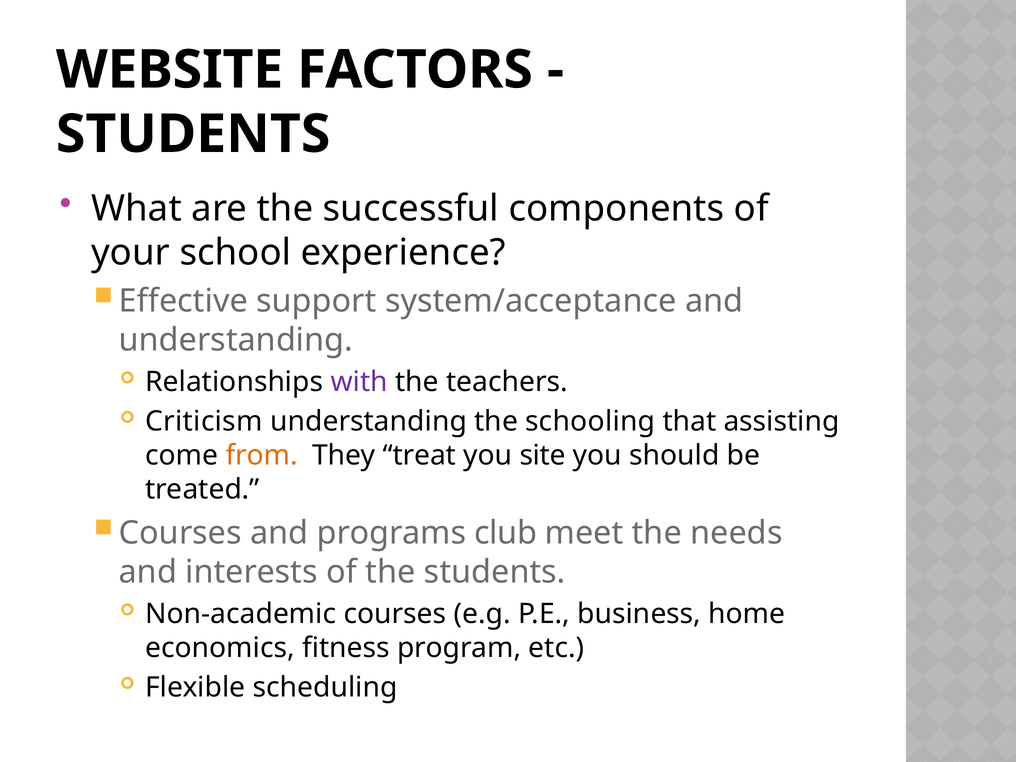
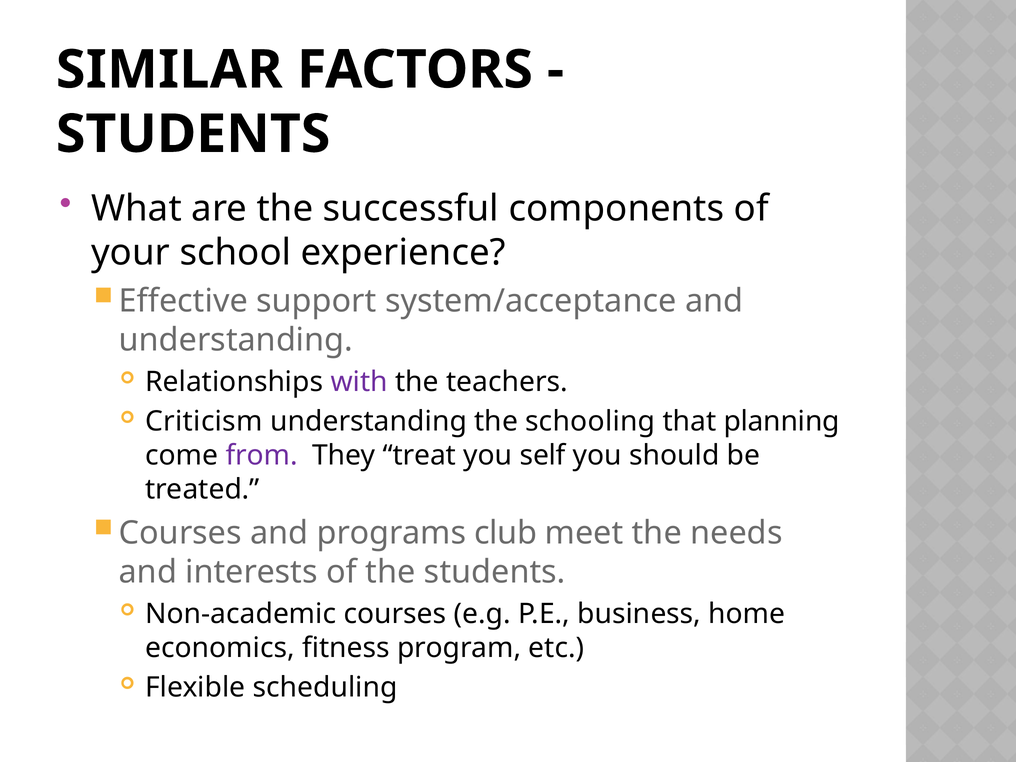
WEBSITE: WEBSITE -> SIMILAR (169, 70)
assisting: assisting -> planning (782, 421)
from colour: orange -> purple (262, 455)
site: site -> self (543, 455)
